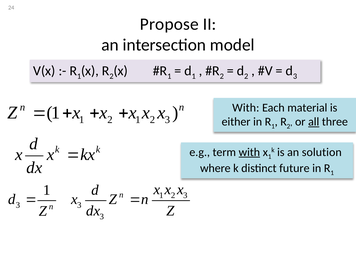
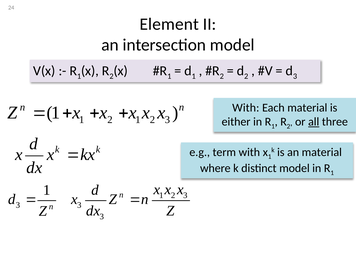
Propose: Propose -> Element (169, 24)
with underline: present -> none (249, 152)
an solution: solution -> material (322, 152)
distinct future: future -> model (294, 168)
